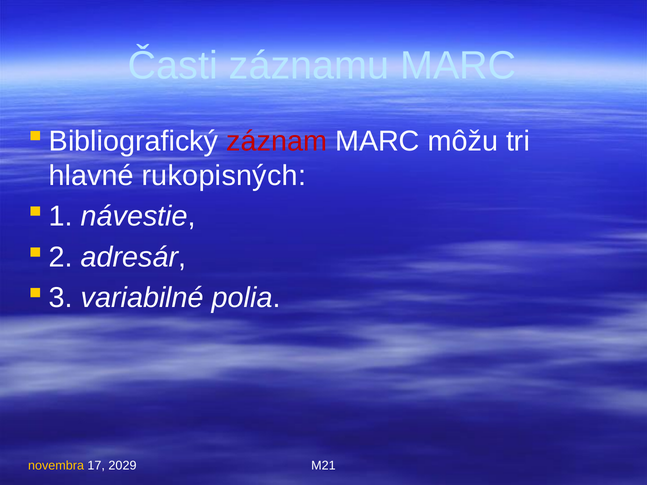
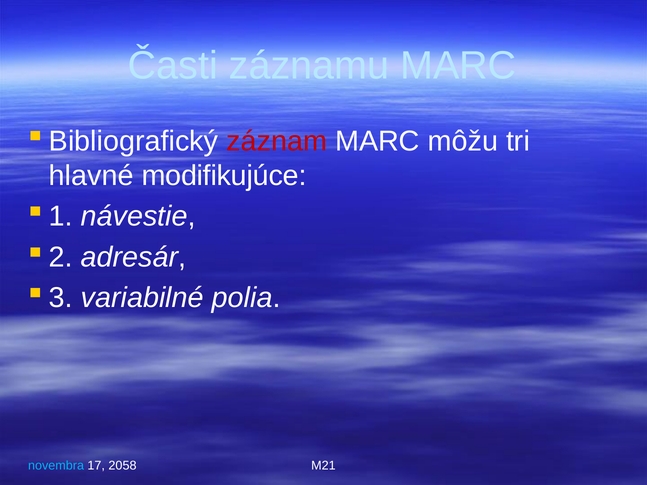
rukopisných: rukopisných -> modifikujúce (224, 176)
novembra colour: yellow -> light blue (56, 466)
2029: 2029 -> 2058 (122, 466)
